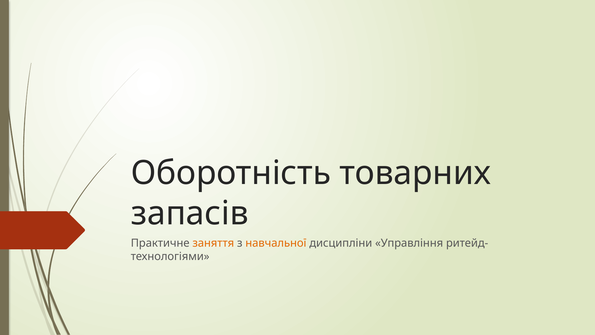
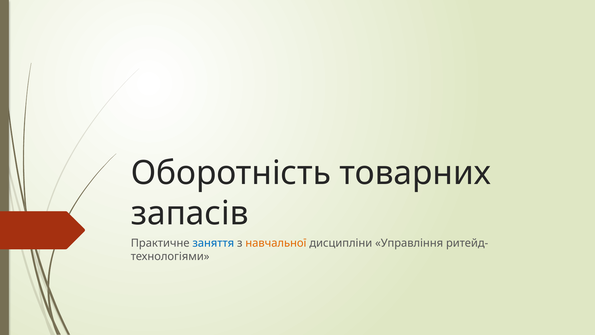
заняття colour: orange -> blue (213, 243)
